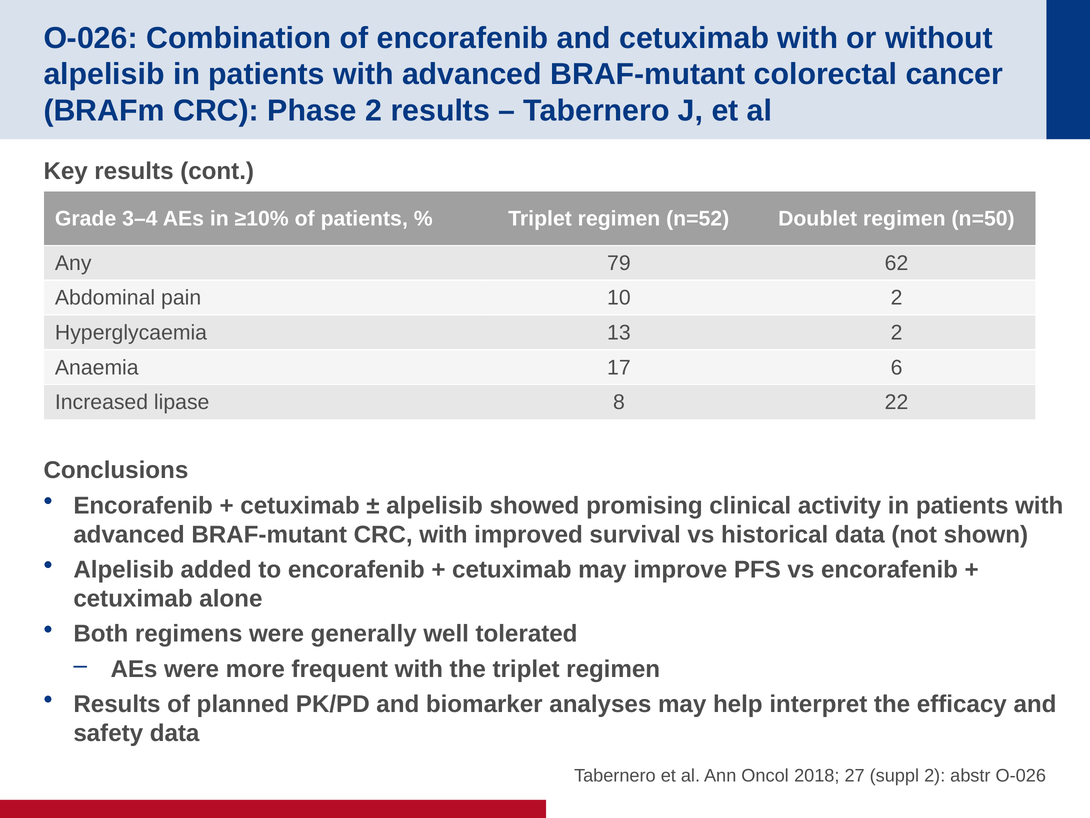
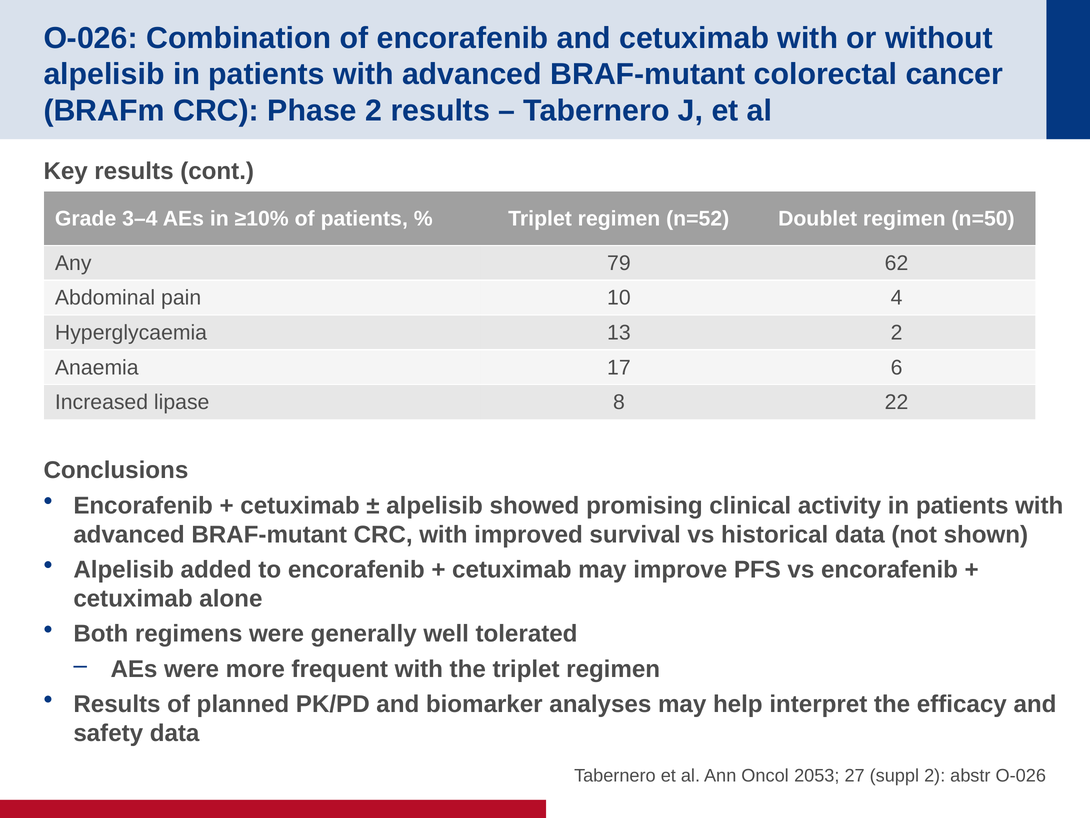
10 2: 2 -> 4 (897, 298)
2018: 2018 -> 2053 (817, 775)
